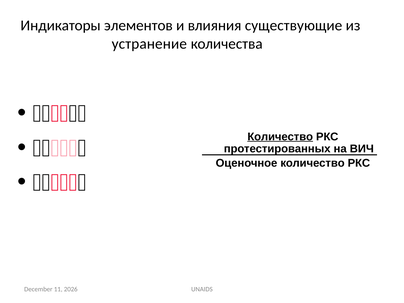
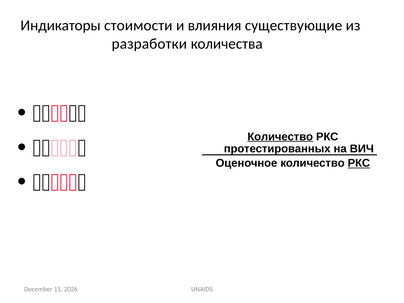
элементов: элементов -> стоимости (138, 26)
устранение: устранение -> разработки (149, 44)
РКС underline: none -> present (359, 163)
